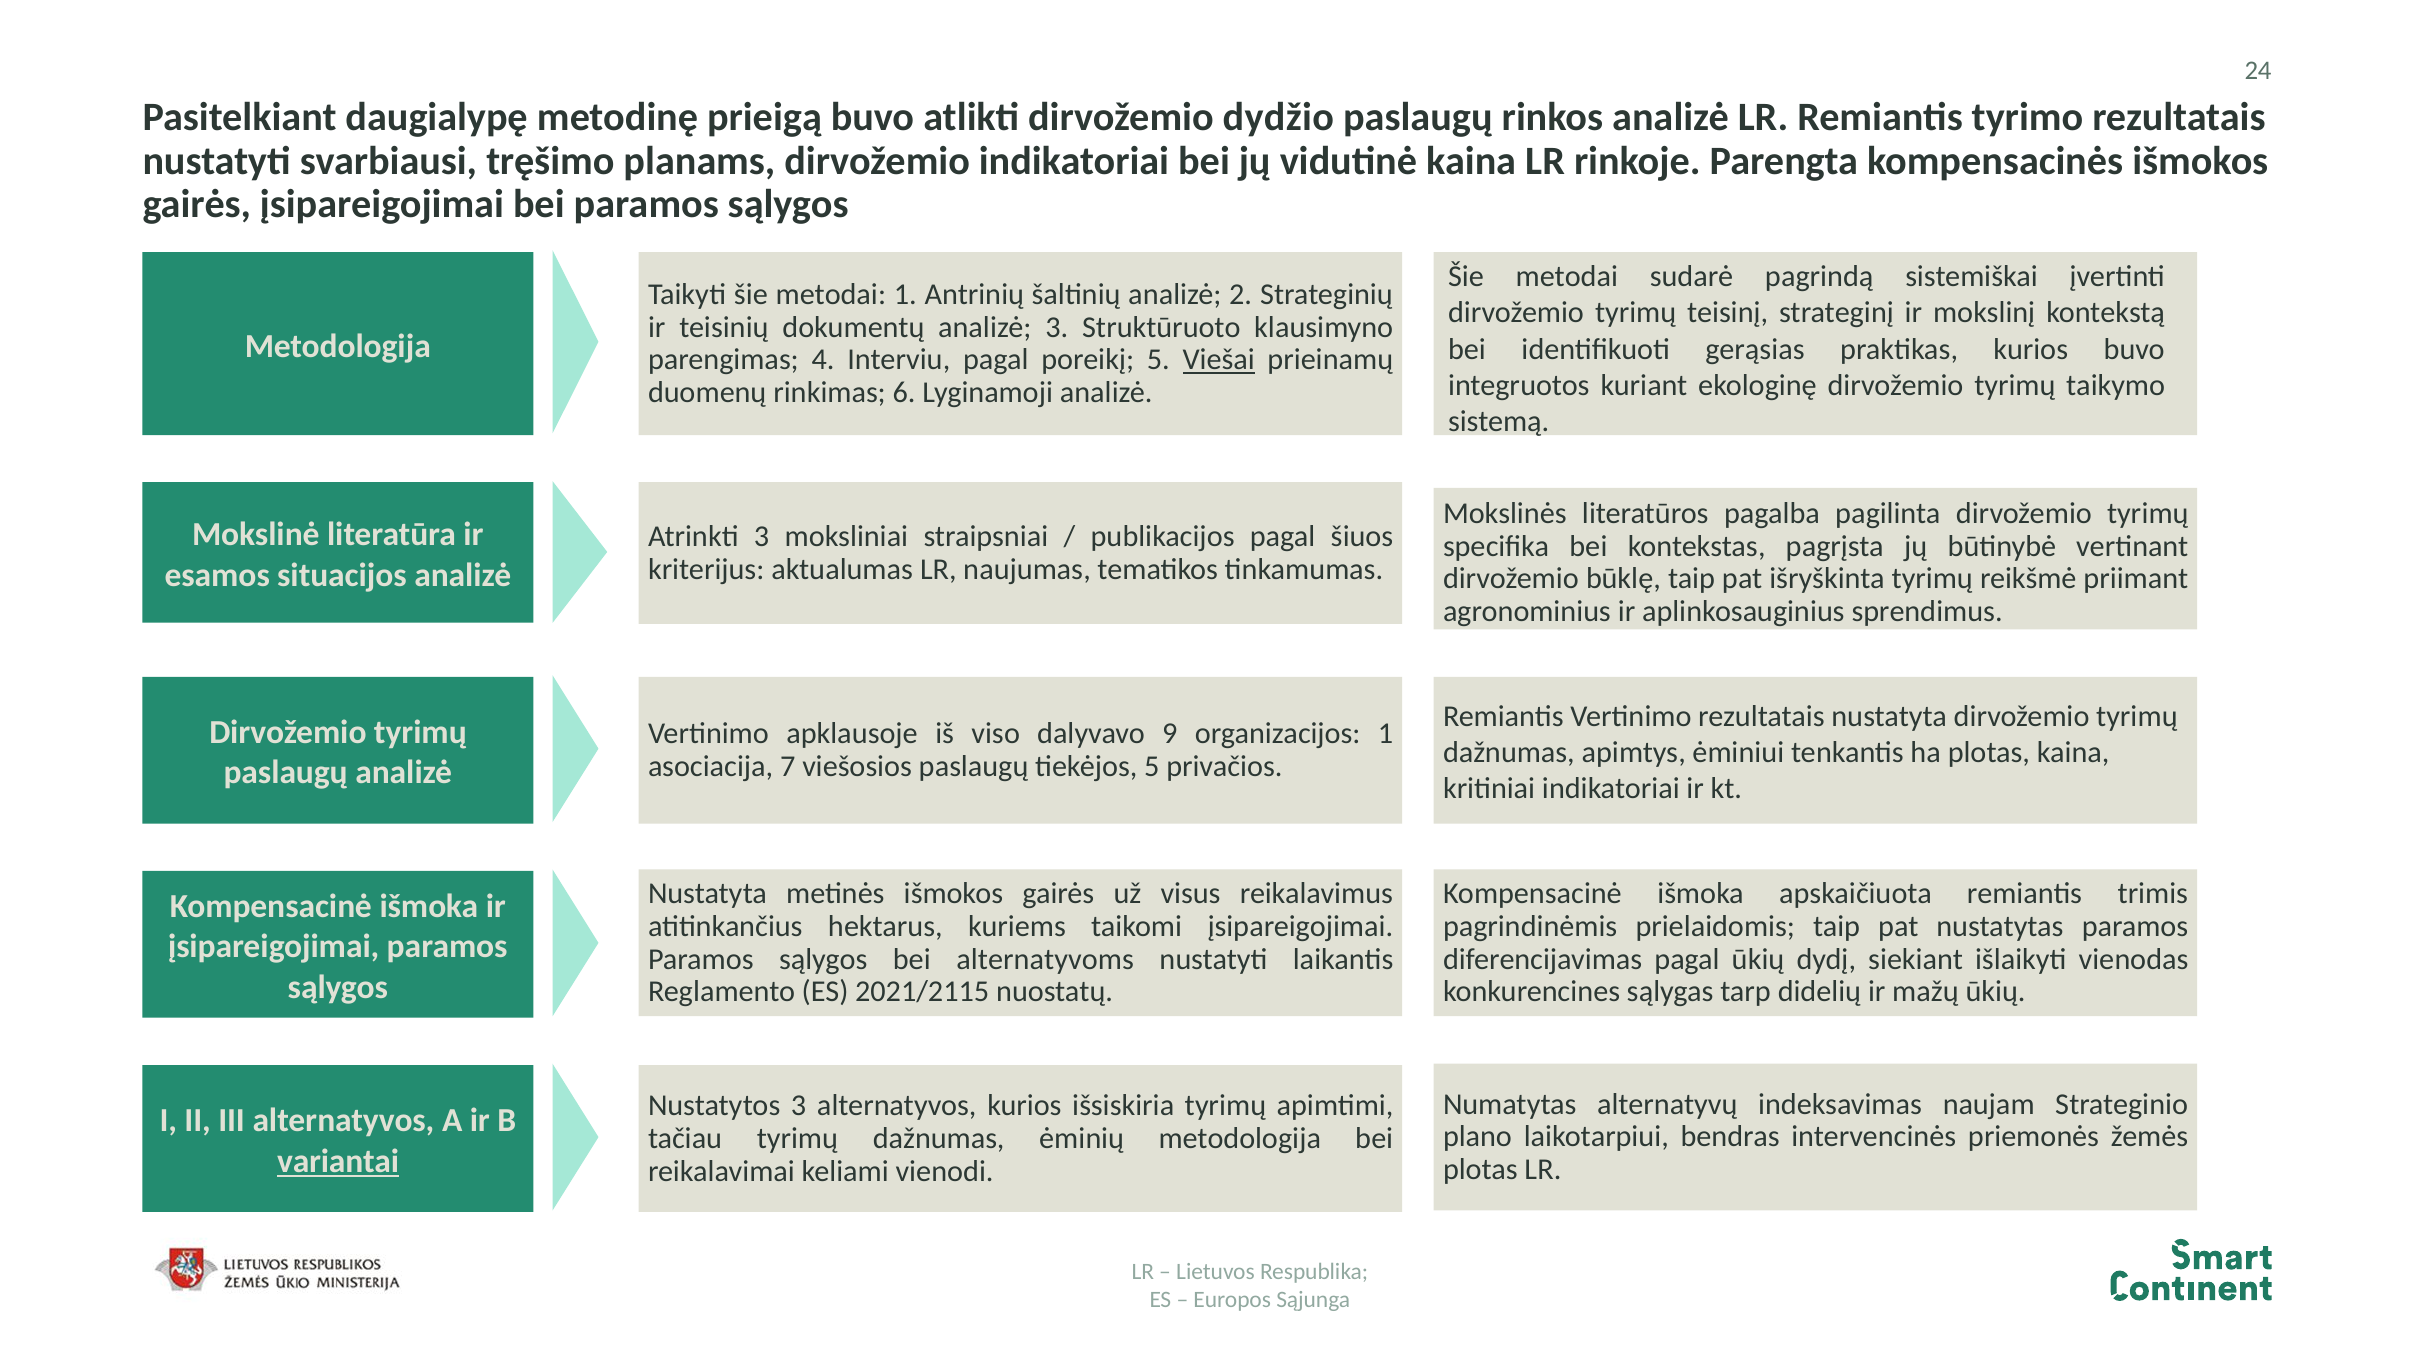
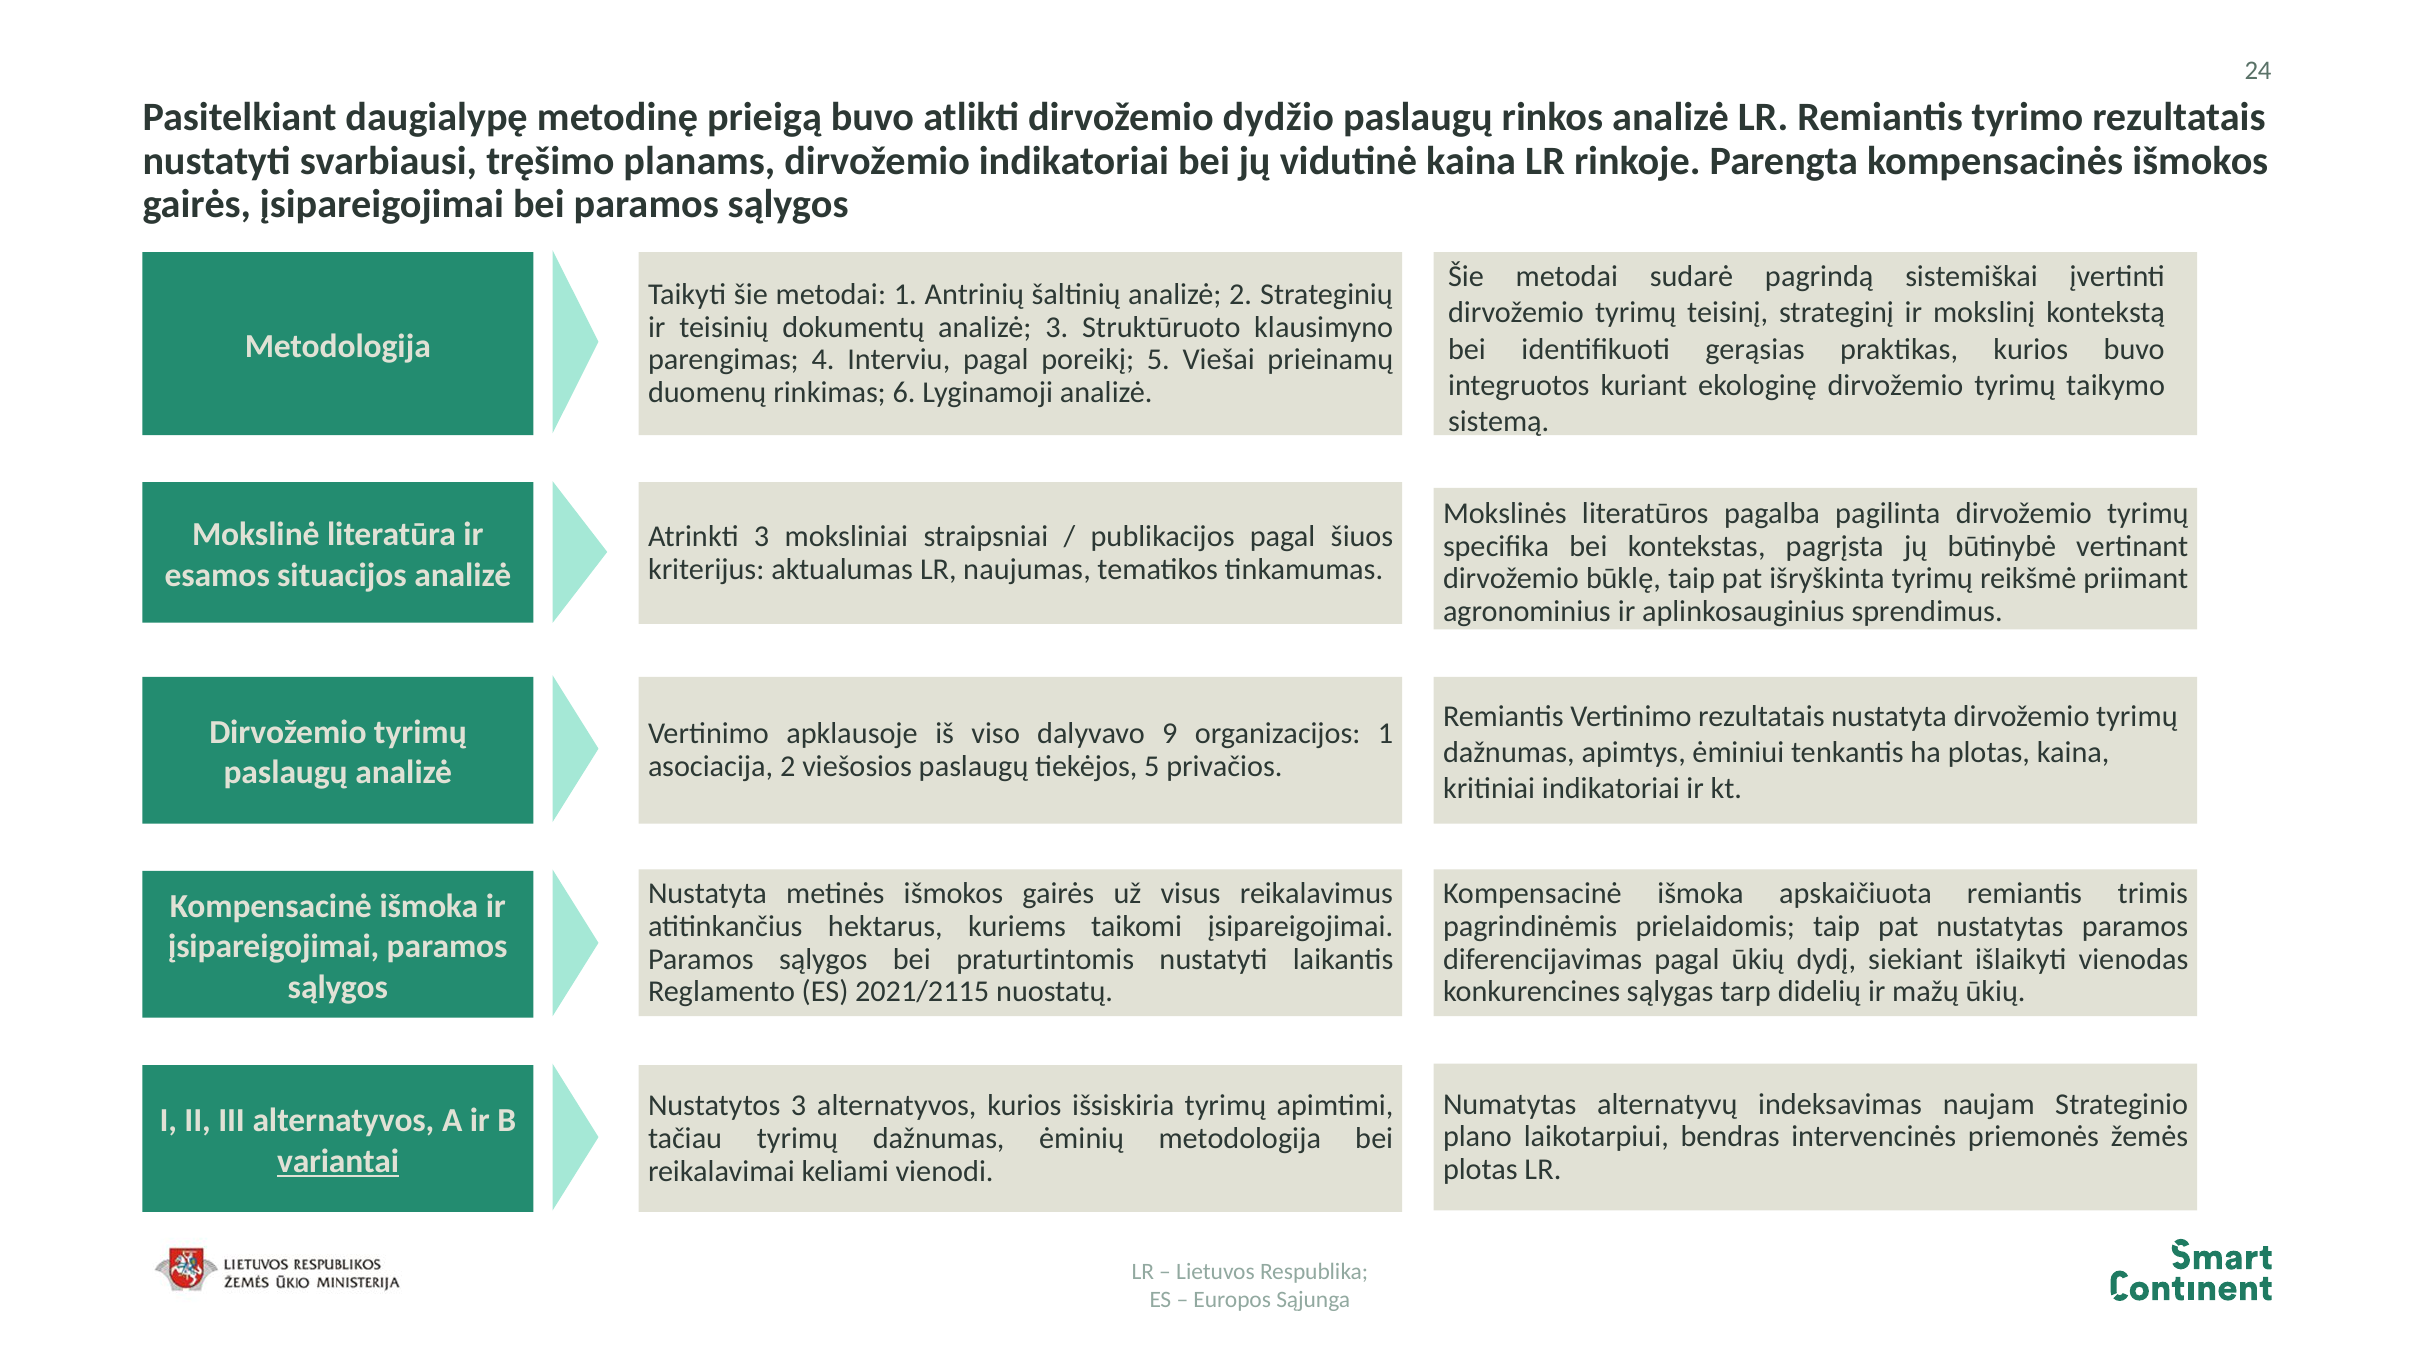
Viešai underline: present -> none (1219, 360)
asociacija 7: 7 -> 2 (788, 766)
alternatyvoms: alternatyvoms -> praturtintomis (1045, 959)
